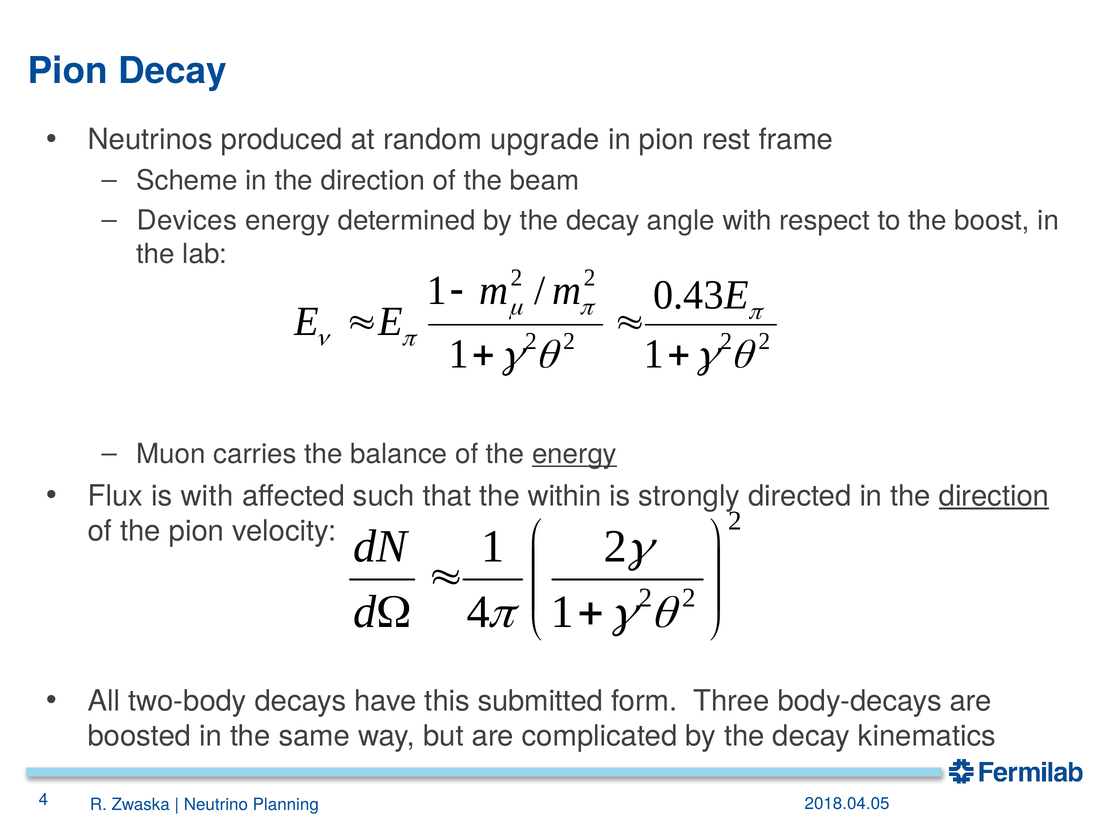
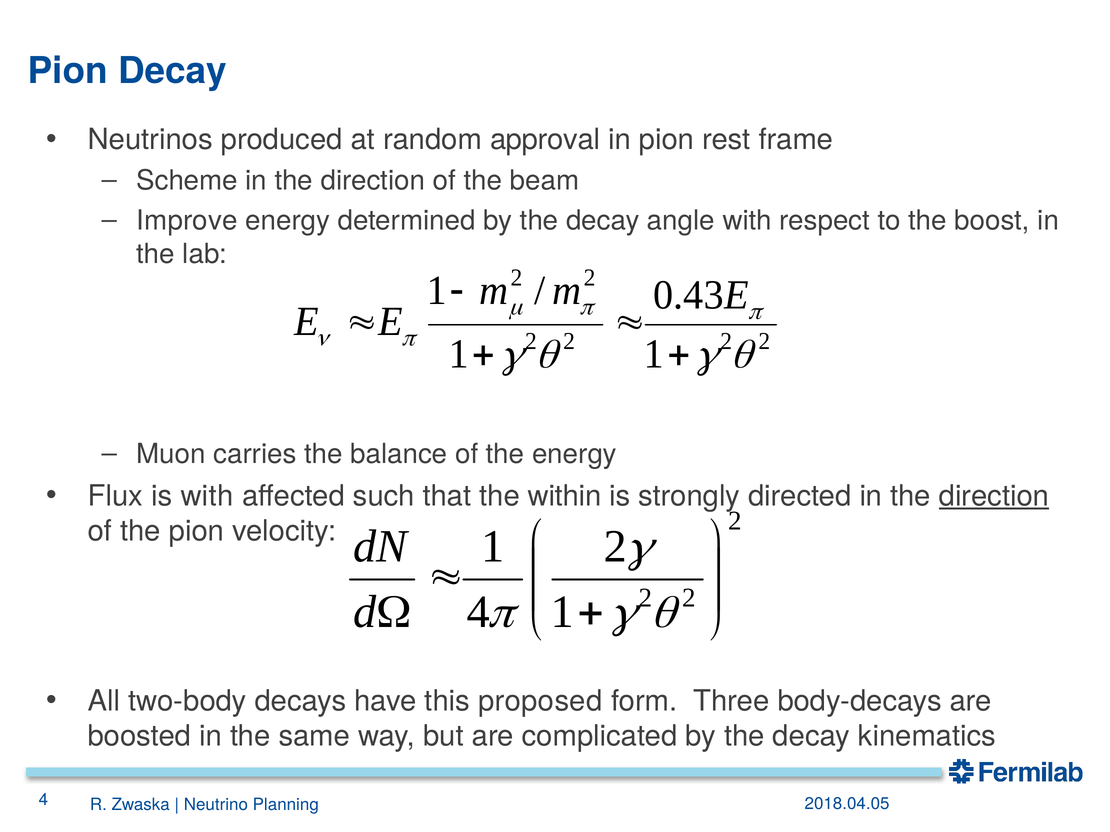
upgrade: upgrade -> approval (545, 140)
Devices: Devices -> Improve (187, 221)
energy underline: present -> none (574, 455)
submitted: submitted -> proposed (540, 701)
